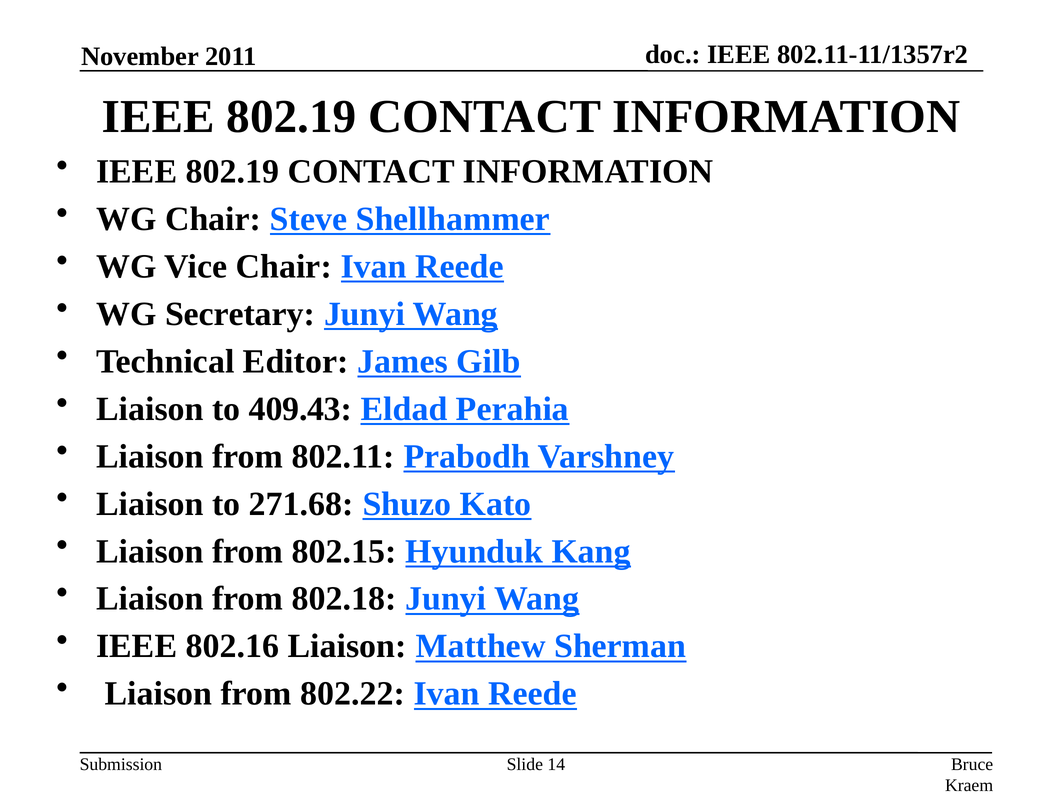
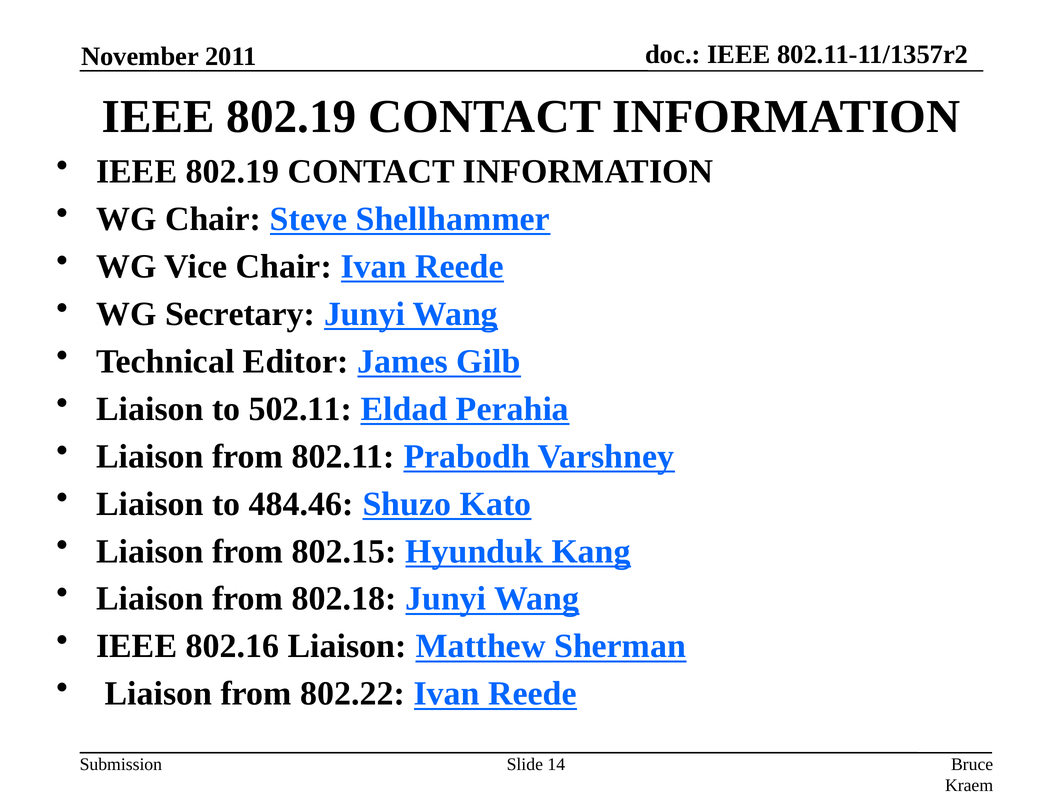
409.43: 409.43 -> 502.11 (300, 409)
271.68: 271.68 -> 484.46 (301, 504)
